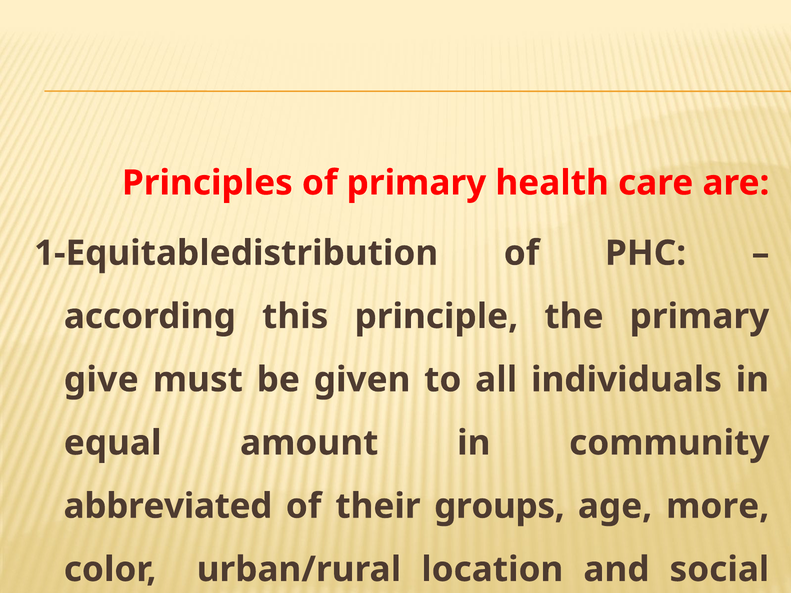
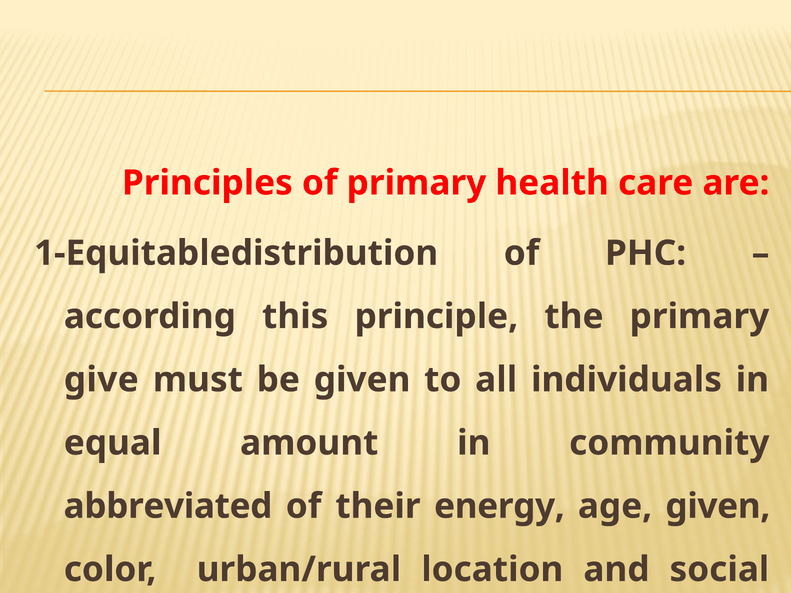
groups: groups -> energy (499, 506)
age more: more -> given (718, 506)
